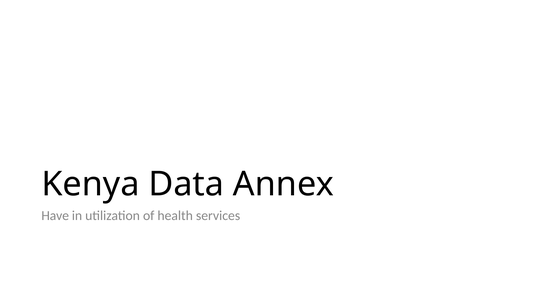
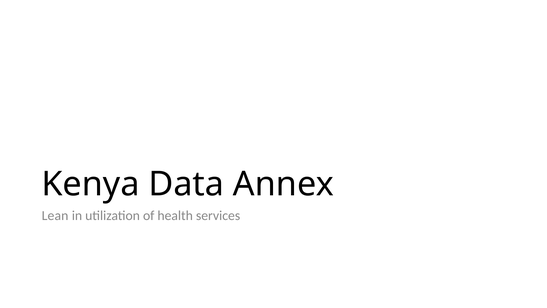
Have: Have -> Lean (55, 215)
